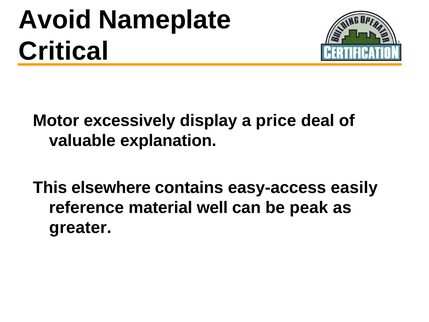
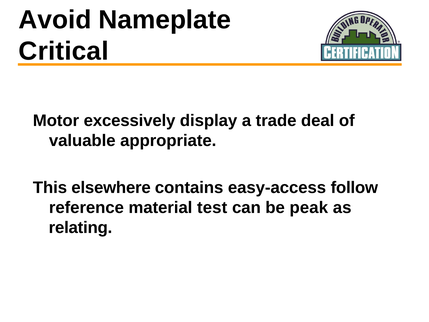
price: price -> trade (276, 121)
explanation: explanation -> appropriate (168, 141)
easily: easily -> follow (354, 187)
well: well -> test (212, 207)
greater: greater -> relating (80, 227)
